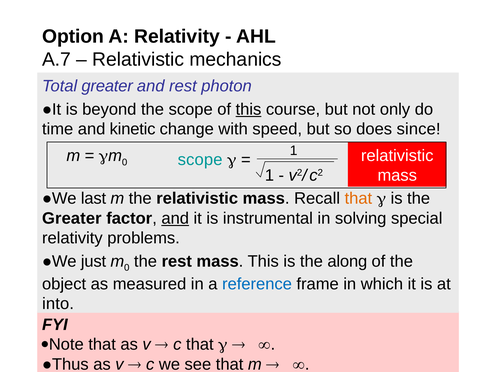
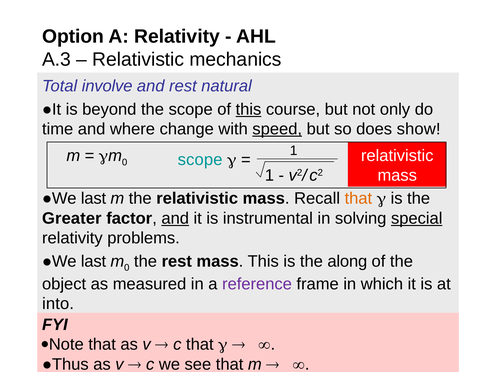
A.7: A.7 -> A.3 (57, 59)
Total greater: greater -> involve (107, 86)
photon: photon -> natural (227, 86)
kinetic: kinetic -> where (132, 129)
speed underline: none -> present (277, 129)
since: since -> show (419, 129)
special underline: none -> present (417, 218)
just: just -> last (94, 261)
reference colour: blue -> purple (257, 284)
